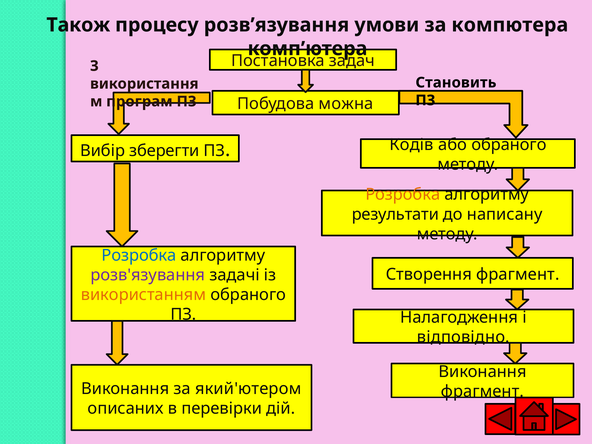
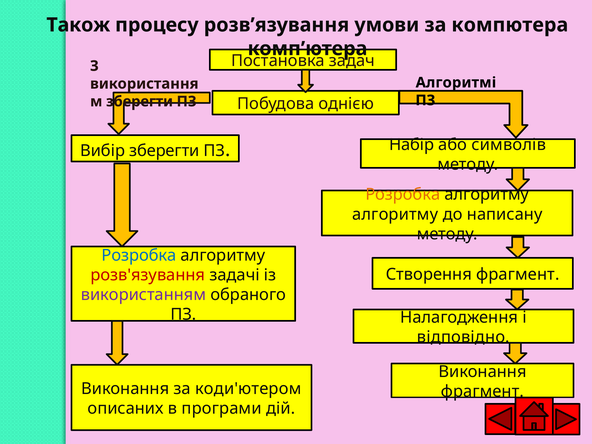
Становить: Становить -> Алгоритмі (456, 83)
програм: програм -> зберегти (140, 101)
можна: можна -> однією (346, 104)
Кодів: Кодів -> Набір (412, 145)
або обраного: обраного -> символів (509, 145)
результати: результати -> алгоритму (395, 214)
розв'язування colour: purple -> red (148, 275)
використанням colour: orange -> purple (143, 295)
який'ютером: який'ютером -> коди'ютером (248, 389)
перевірки: перевірки -> програми (222, 408)
